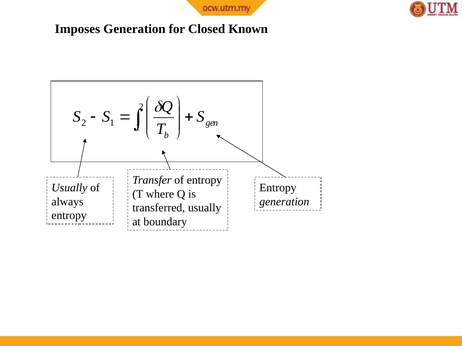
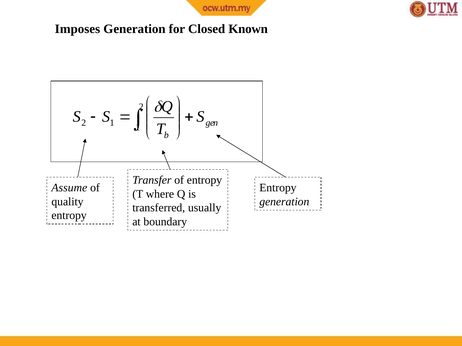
Usually: Usually -> Assume (69, 188)
always: always -> quality (67, 202)
